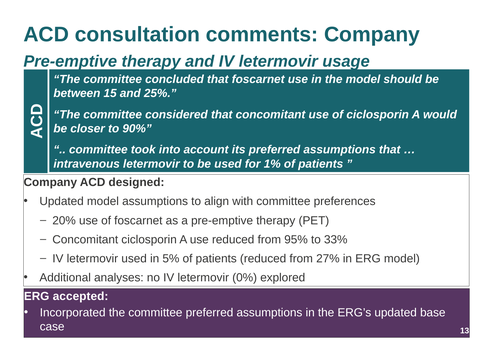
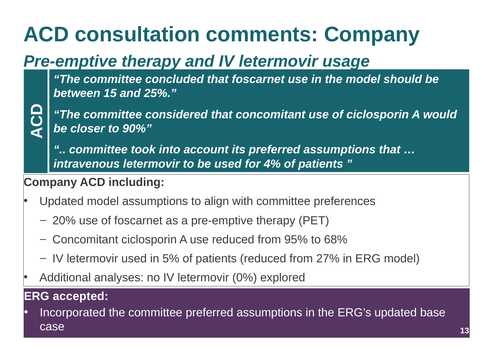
1%: 1% -> 4% (272, 164)
designed: designed -> including (137, 182)
33%: 33% -> 68% (336, 239)
